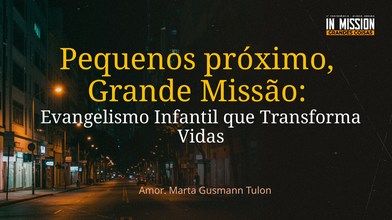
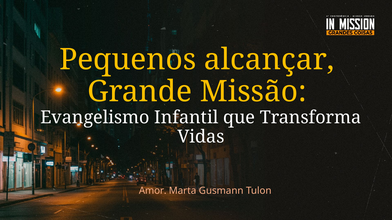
próximo: próximo -> alcançar (269, 60)
